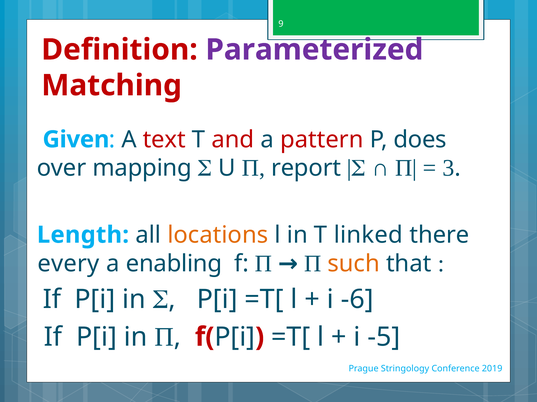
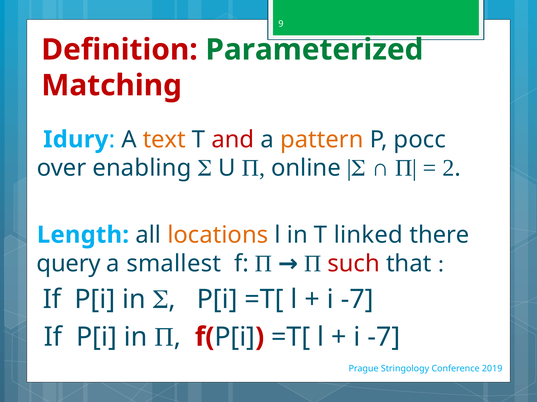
Parameterized colour: purple -> green (314, 50)
Given: Given -> Idury (76, 140)
text colour: red -> orange (164, 140)
pattern colour: red -> orange (322, 140)
does: does -> pocc (420, 140)
mapping: mapping -> enabling (142, 168)
report: report -> online (306, 168)
3: 3 -> 2 (448, 168)
every: every -> query (69, 264)
enabling: enabling -> smallest (174, 264)
such colour: orange -> red (354, 264)
-6: -6 -> -7 (357, 300)
-5: -5 -> -7 (384, 338)
